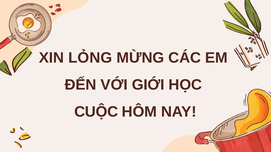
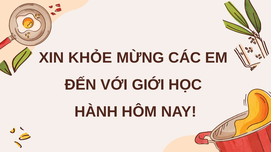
LỎNG: LỎNG -> KHỎE (90, 58)
CUỘC: CUỘC -> HÀNH (96, 112)
